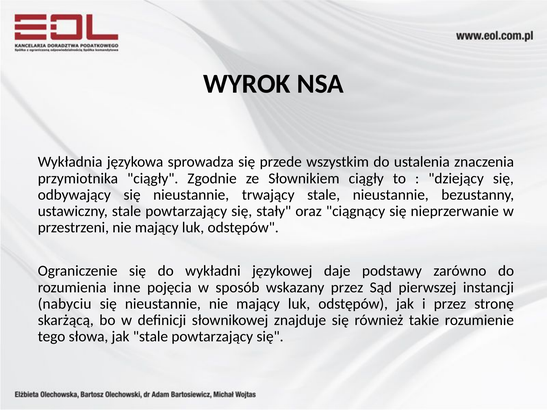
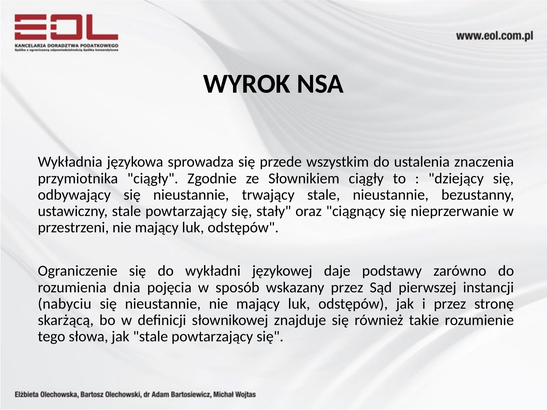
inne: inne -> dnia (127, 287)
